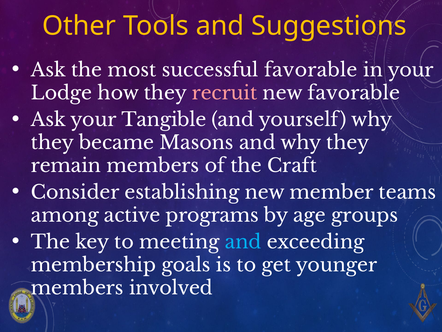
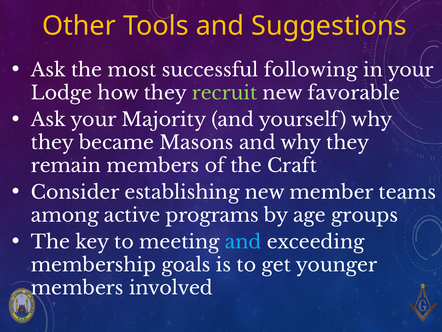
successful favorable: favorable -> following (311, 70)
recruit colour: pink -> light green (224, 93)
Tangible: Tangible -> Majority (164, 120)
